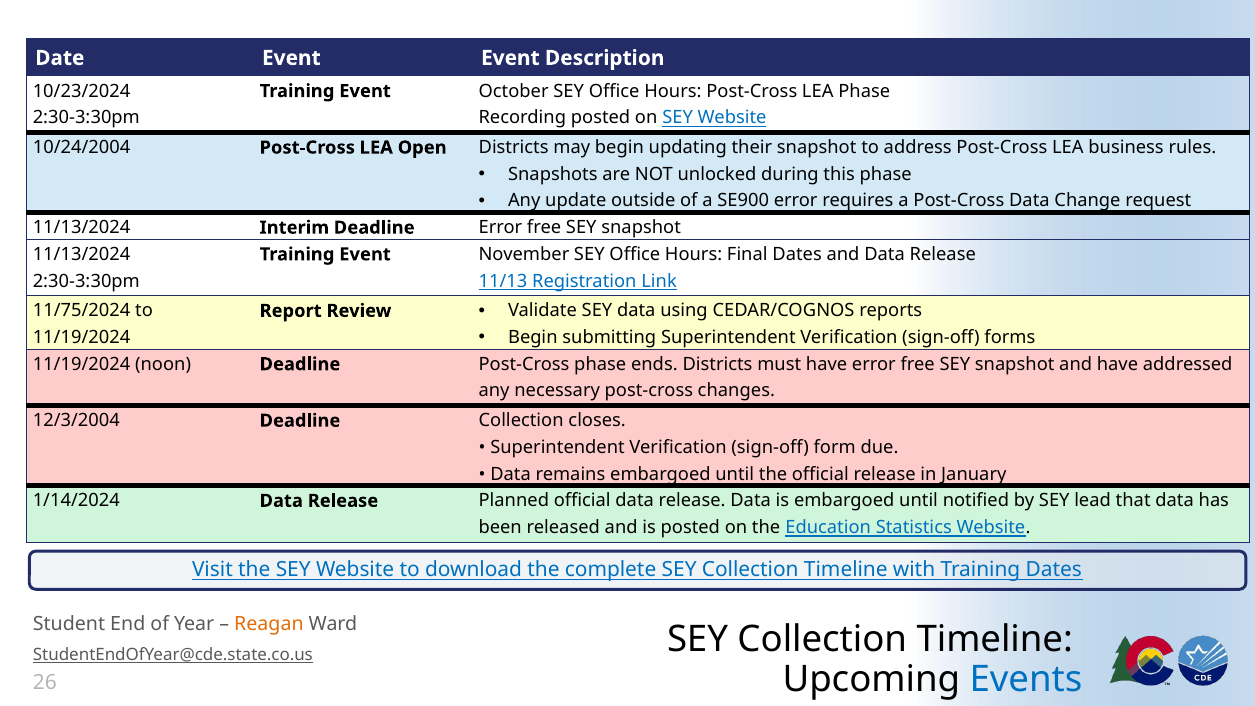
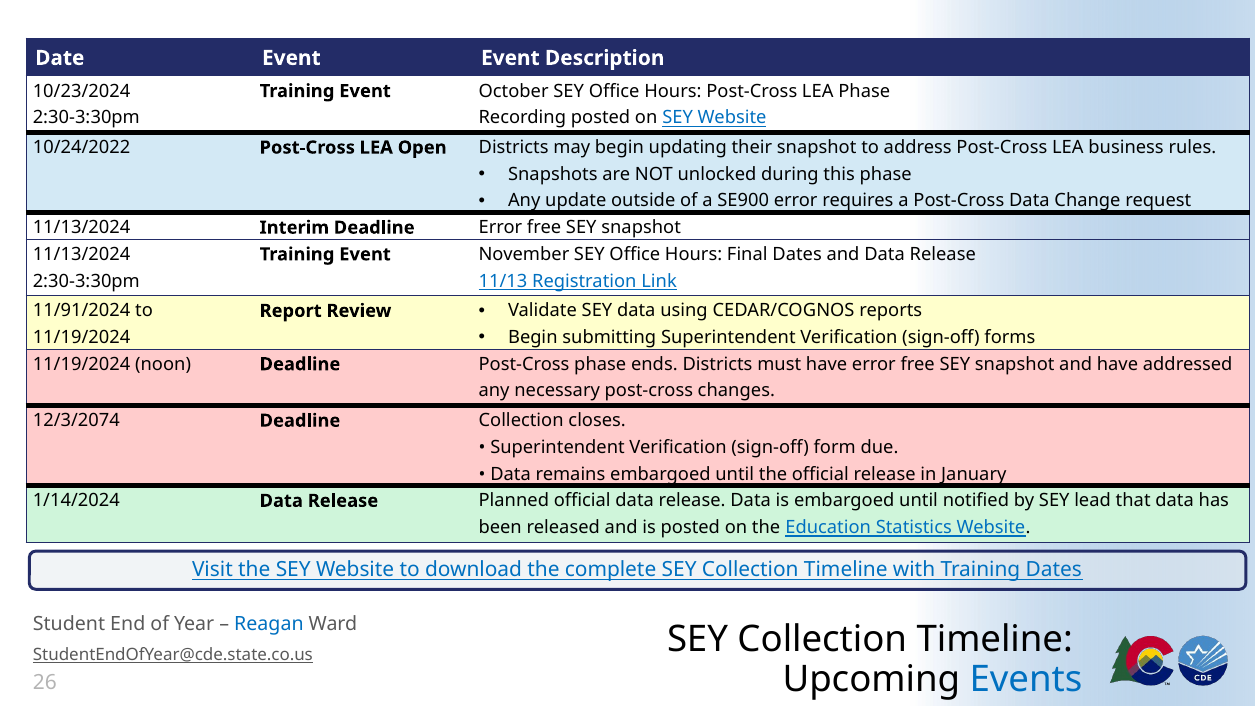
10/24/2004: 10/24/2004 -> 10/24/2022 (82, 148)
11/75/2024: 11/75/2024 -> 11/91/2024 (82, 311)
12/3/2004: 12/3/2004 -> 12/3/2074 (76, 421)
Reagan colour: orange -> blue (269, 624)
